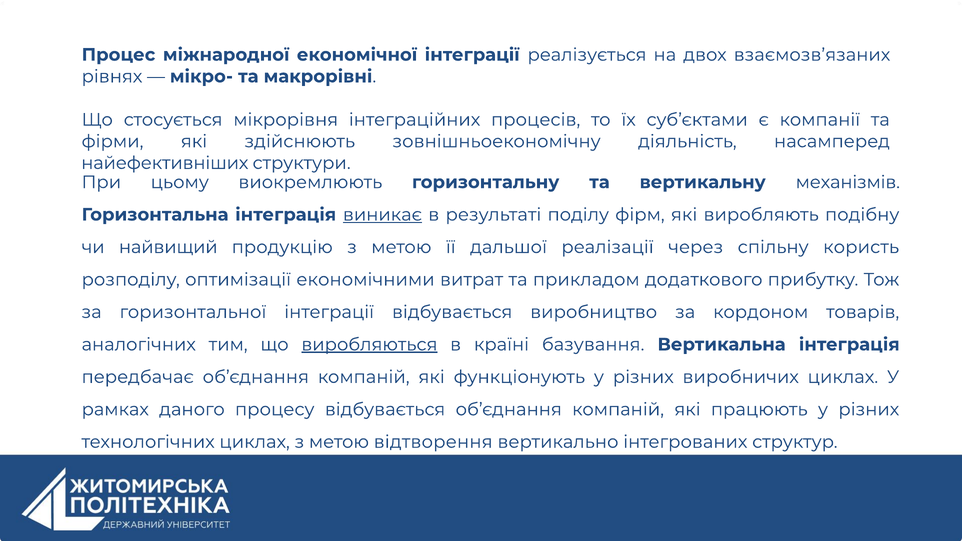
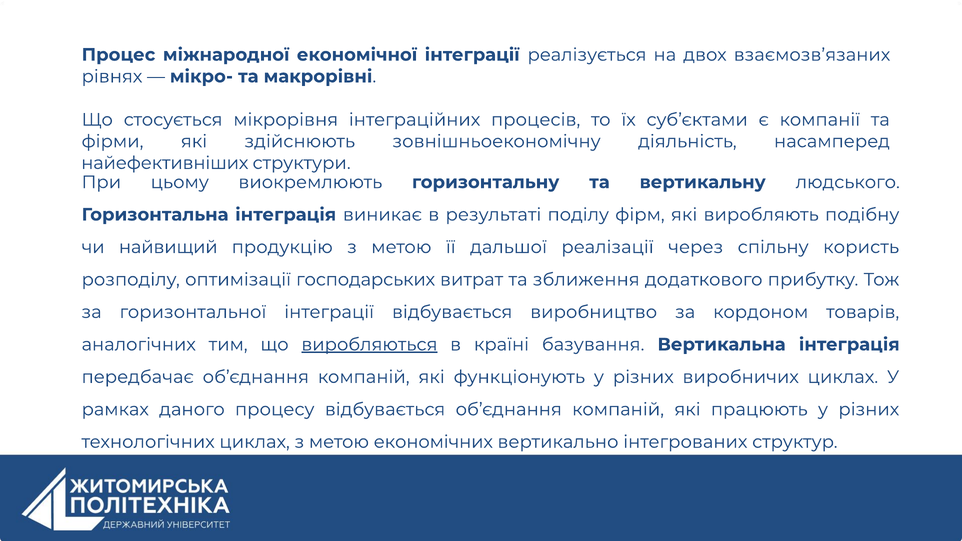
механізмів: механізмів -> людського (848, 182)
виникає underline: present -> none (382, 215)
економічними: економічними -> господарських (366, 280)
прикладом: прикладом -> зближення (586, 280)
відтворення: відтворення -> економічних (433, 442)
